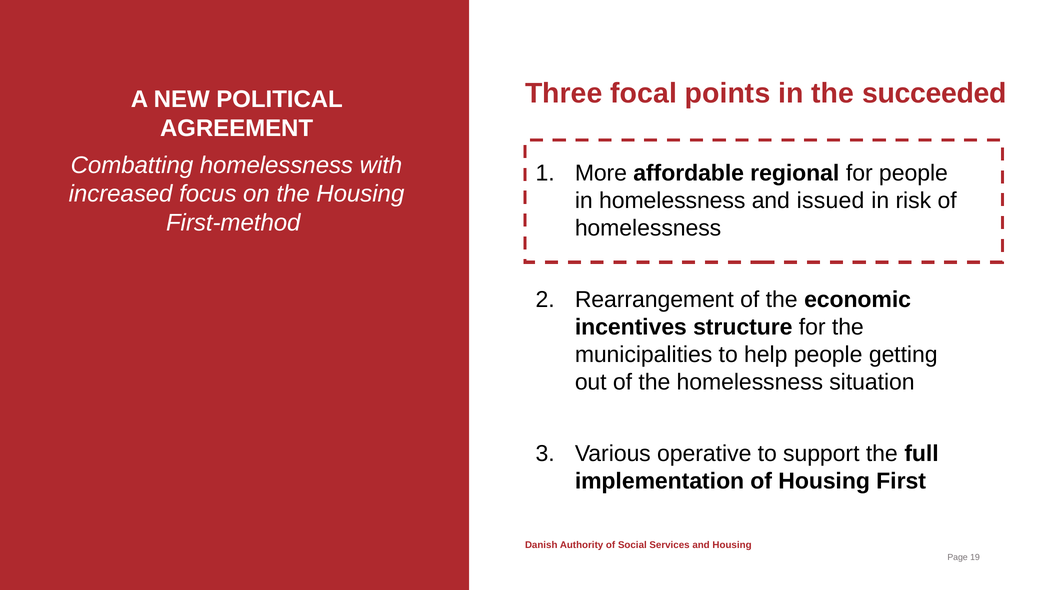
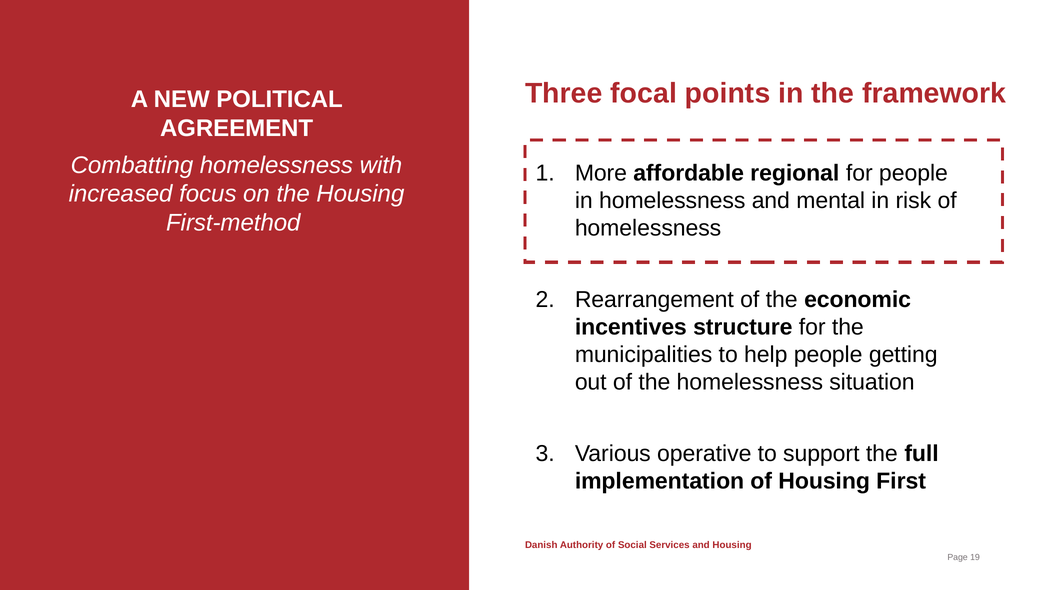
succeeded: succeeded -> framework (934, 93)
issued: issued -> mental (831, 201)
